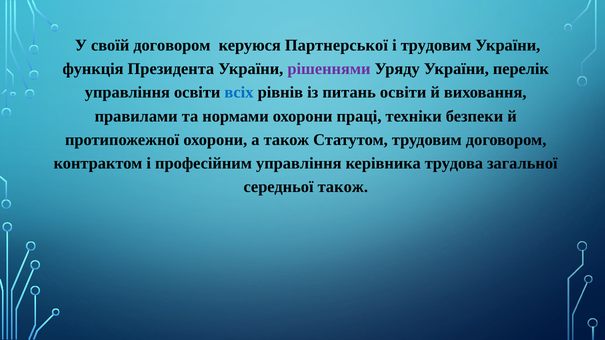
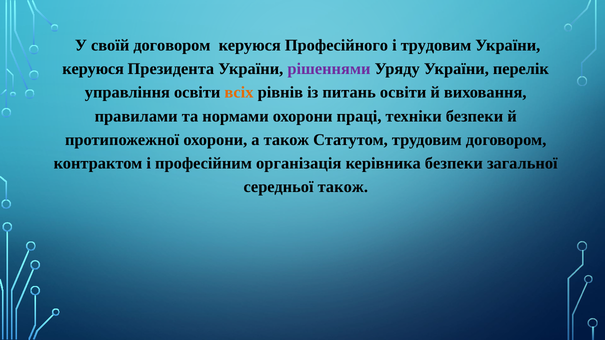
Партнерської: Партнерської -> Професійного (336, 45)
функція: функція -> керуюся (93, 69)
всіх colour: blue -> orange (239, 93)
професійним управління: управління -> організація (299, 164)
керівника трудова: трудова -> безпеки (454, 164)
